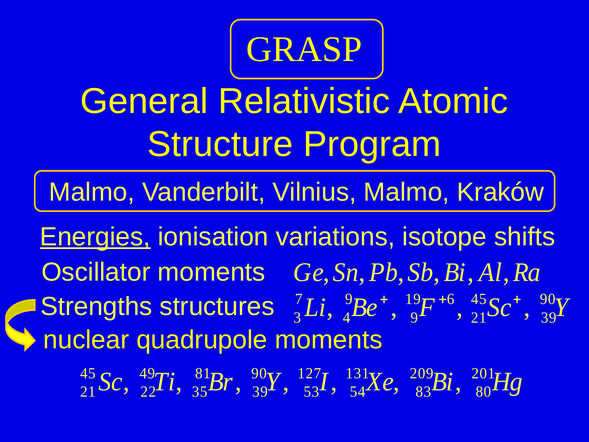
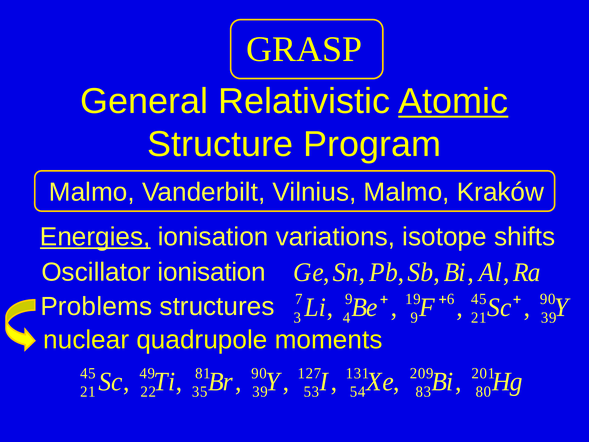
Atomic underline: none -> present (453, 101)
Oscillator moments: moments -> ionisation (212, 272)
Strengths: Strengths -> Problems (96, 306)
